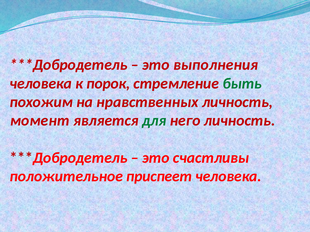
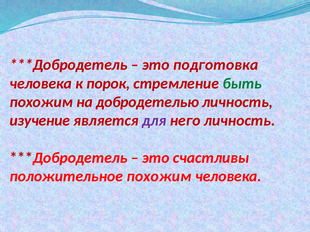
выполнения: выполнения -> подготовка (216, 65)
нравственных: нравственных -> добродетелью (148, 102)
момент: момент -> изучение (40, 121)
для colour: green -> purple (154, 121)
положительное приспеет: приспеет -> похожим (159, 177)
